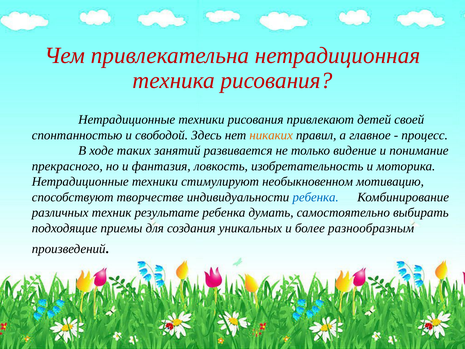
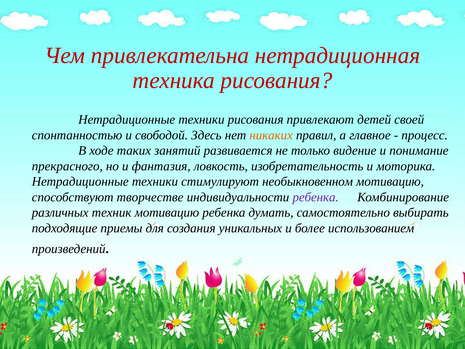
ребенка colour: blue -> purple (316, 197)
техник результате: результате -> мотивацию (167, 213)
разнообразным: разнообразным -> использованием (371, 228)
